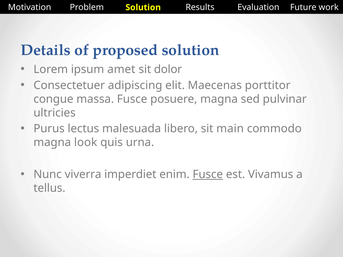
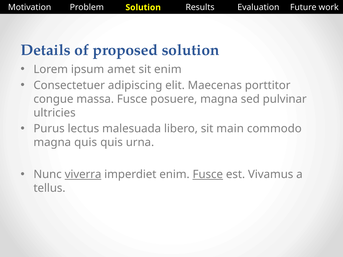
sit dolor: dolor -> enim (168, 69)
magna look: look -> quis (86, 143)
viverra underline: none -> present (83, 175)
